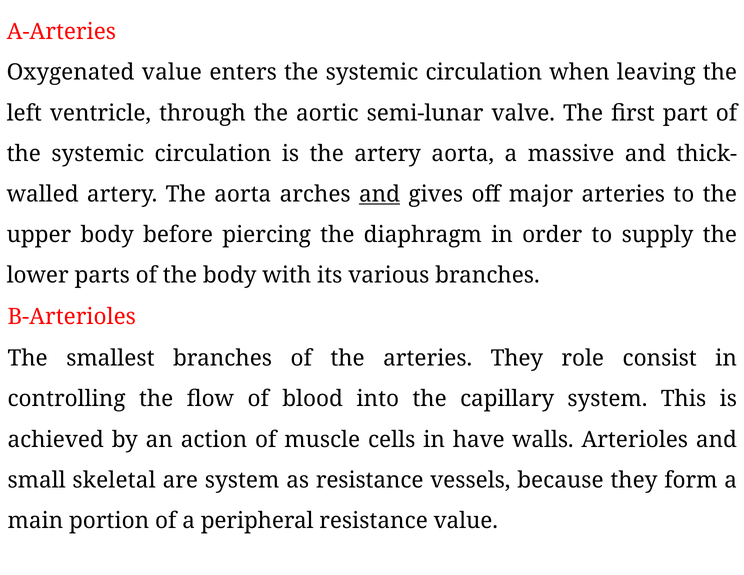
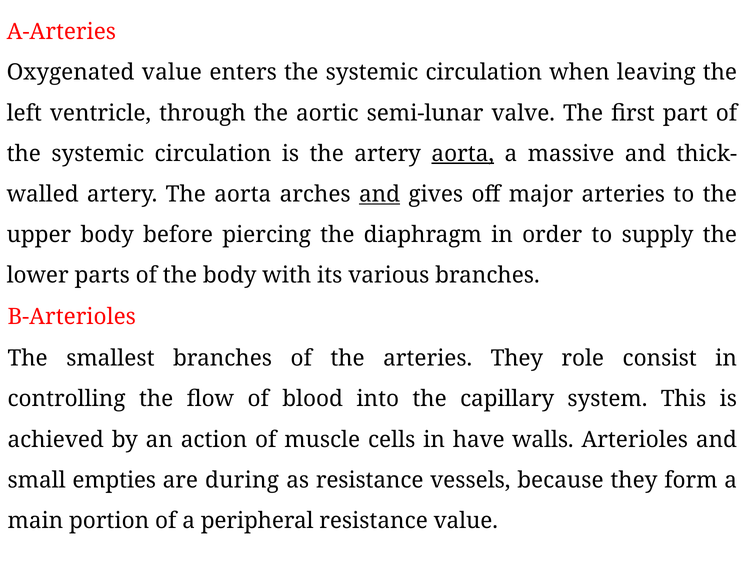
aorta underline: none -> present (463, 154)
skeletal: skeletal -> empties (114, 480)
are system: system -> during (242, 480)
